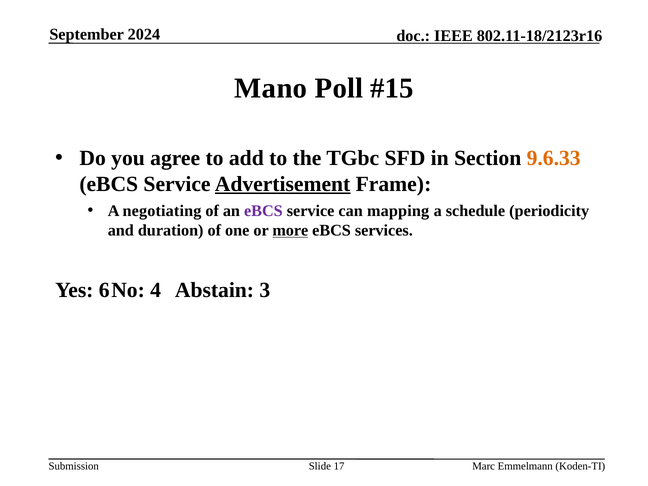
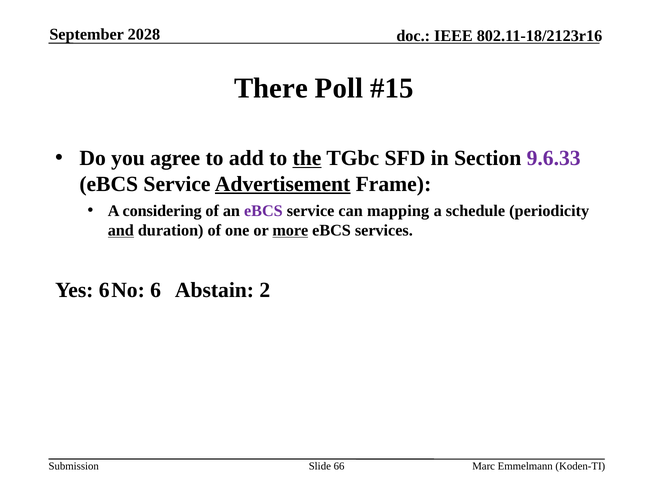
2024: 2024 -> 2028 (144, 34)
Mano: Mano -> There (271, 88)
the underline: none -> present (307, 158)
9.6.33 colour: orange -> purple (554, 158)
negotiating: negotiating -> considering (162, 211)
and underline: none -> present (121, 230)
4: 4 -> 6 (156, 290)
3: 3 -> 2 (265, 290)
17: 17 -> 66 (339, 466)
